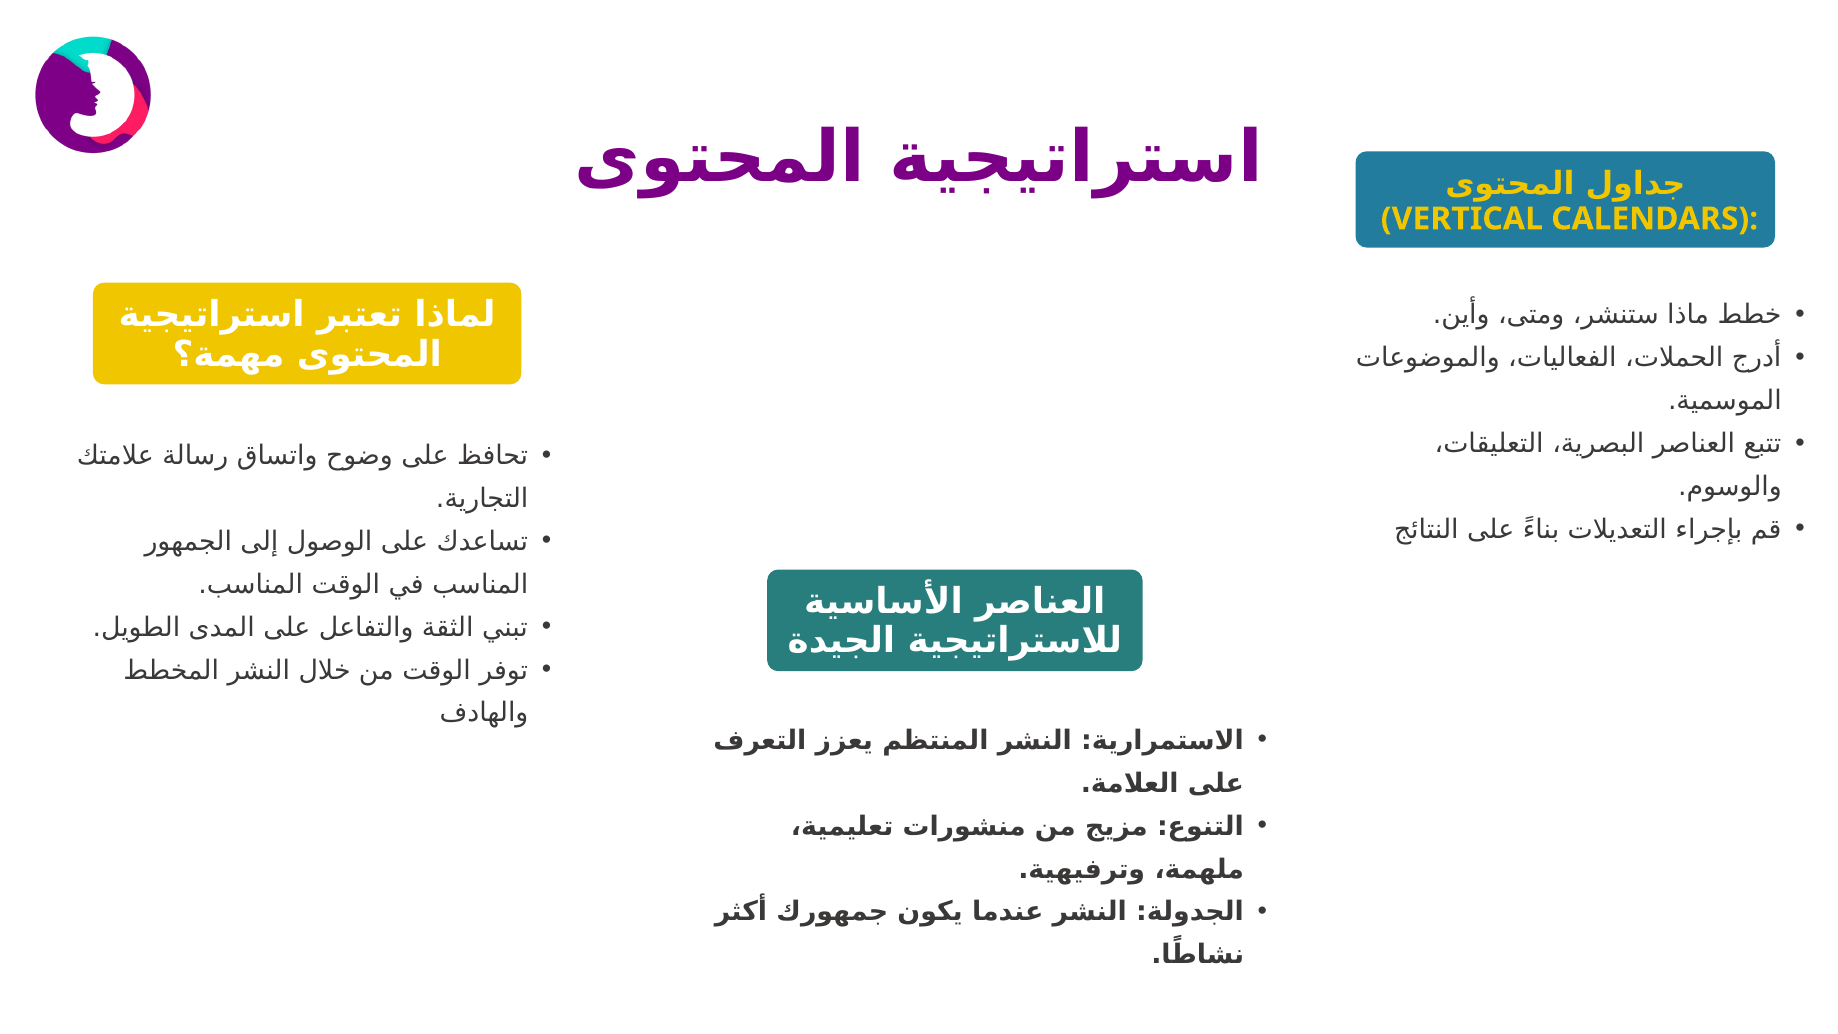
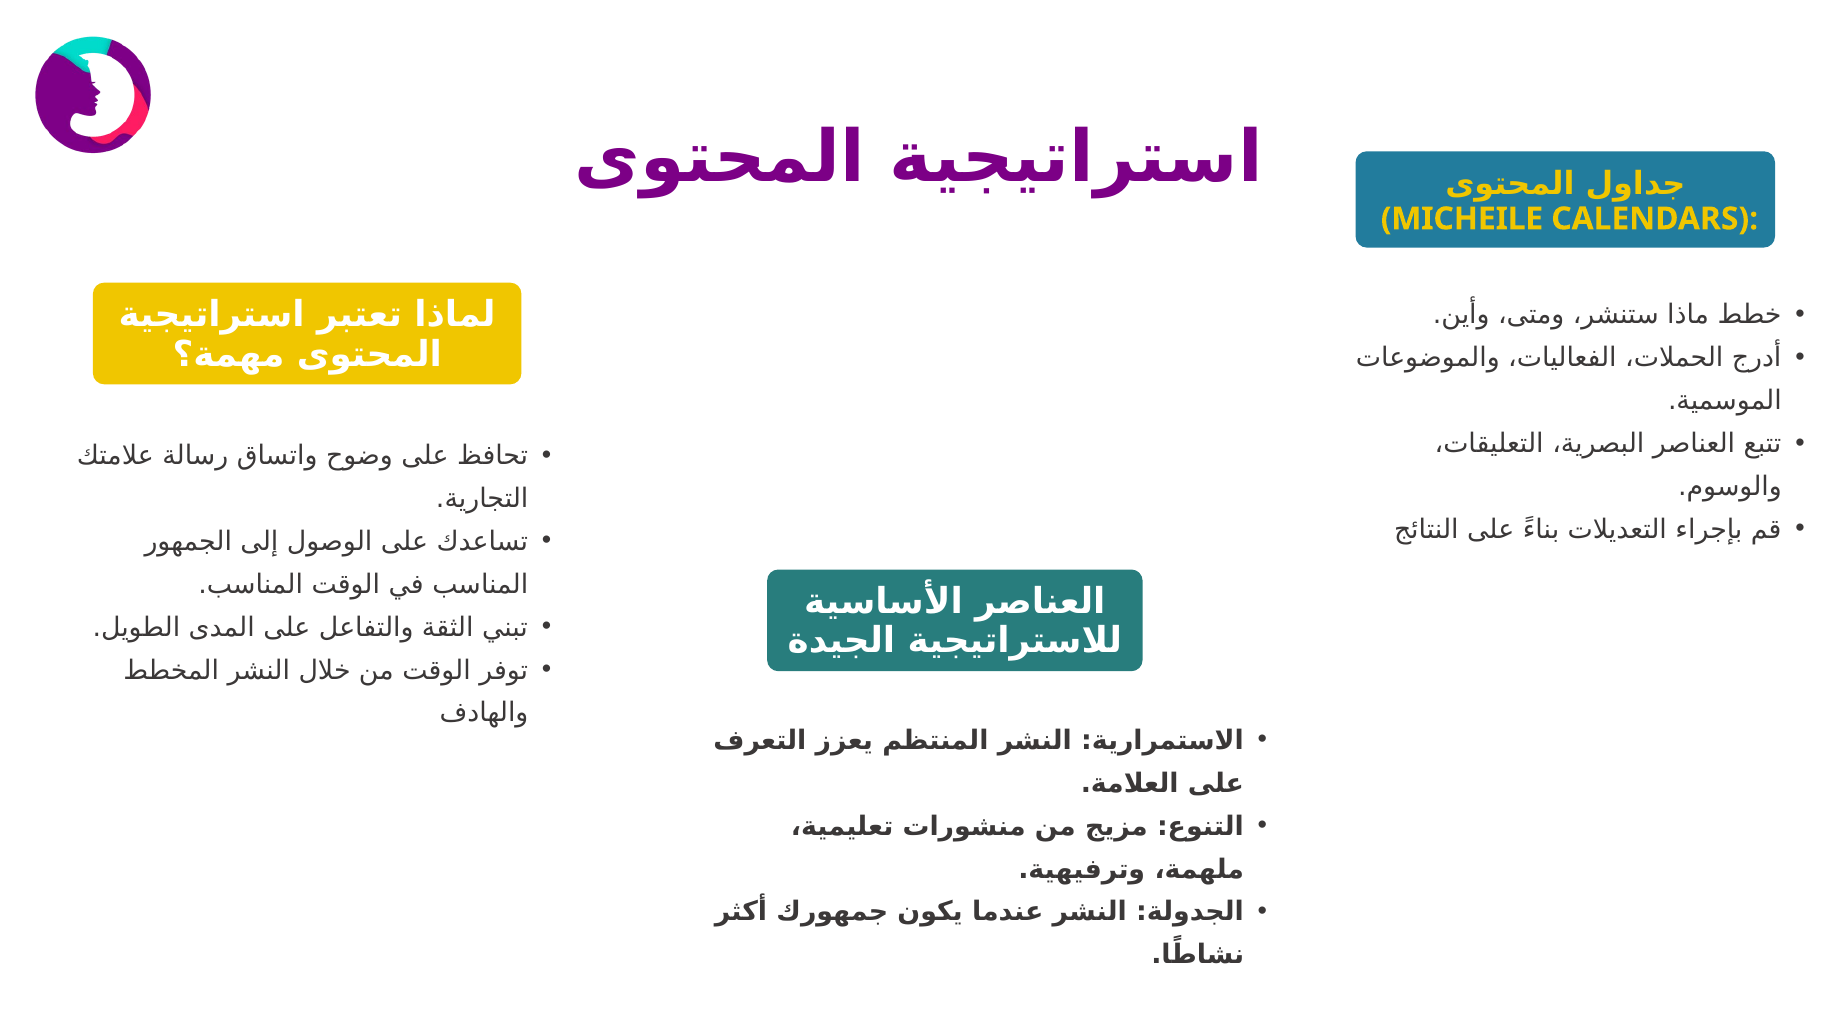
VERTICAL: VERTICAL -> MICHEILE (1462, 219)
